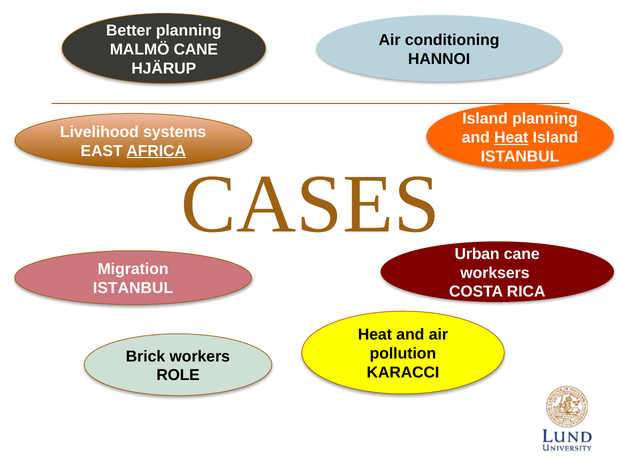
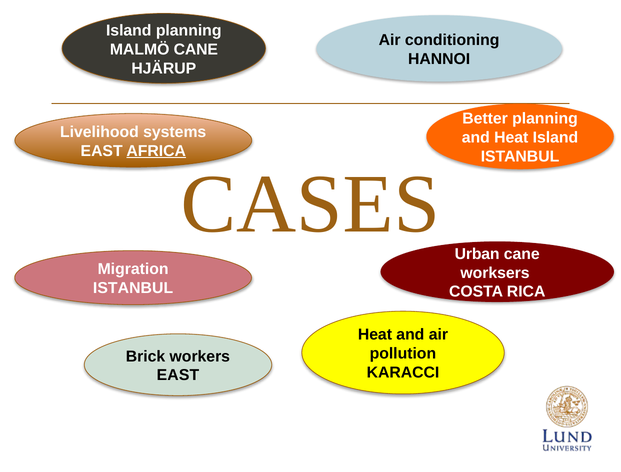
Better: Better -> Island (129, 31)
Island: Island -> Better (485, 119)
Heat underline: present -> none (511, 138)
ROLE: ROLE -> EAST (178, 375)
